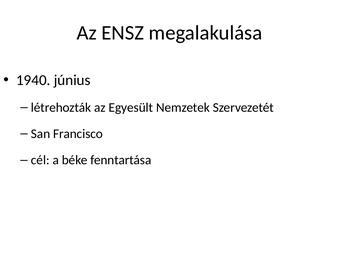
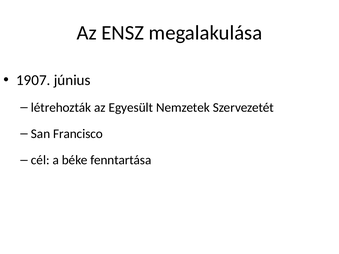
1940: 1940 -> 1907 (33, 80)
